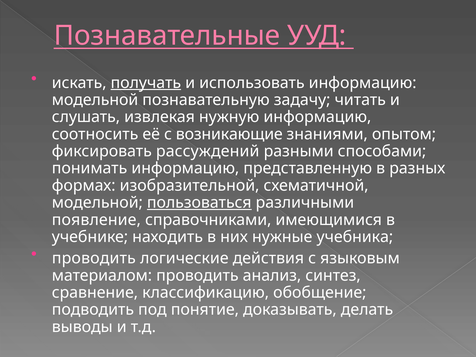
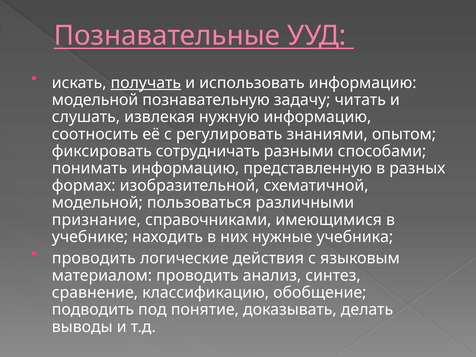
возникающие: возникающие -> регулировать (229, 134)
рассуждений: рассуждений -> сотрудничать (208, 151)
пользоваться underline: present -> none (199, 203)
появление: появление -> признание (96, 220)
